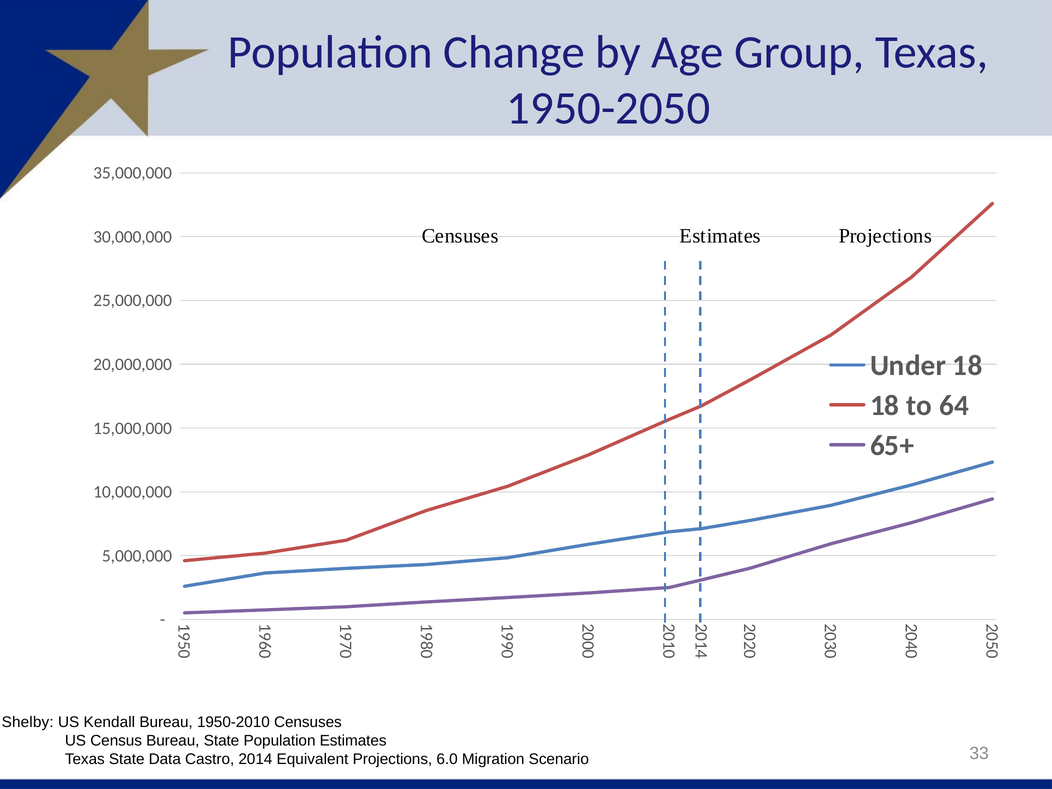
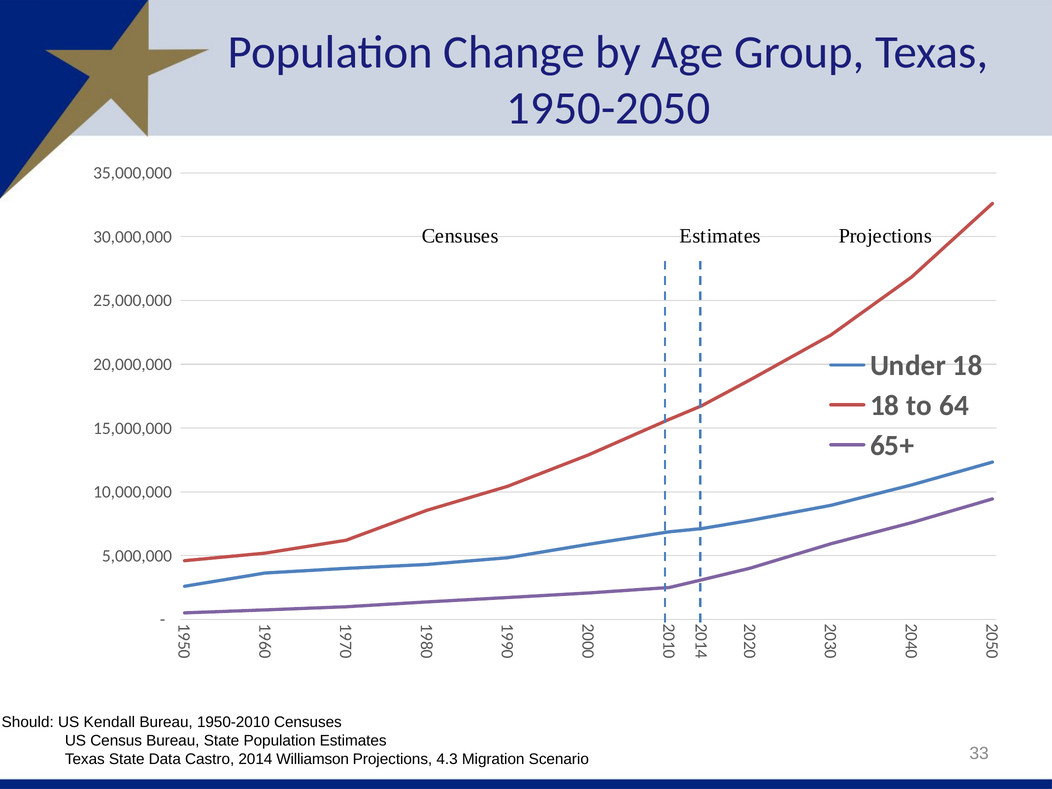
Shelby: Shelby -> Should (28, 722)
Equivalent: Equivalent -> Williamson (313, 759)
6.0: 6.0 -> 4.3 (447, 759)
